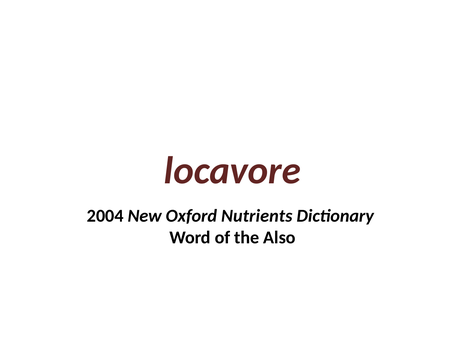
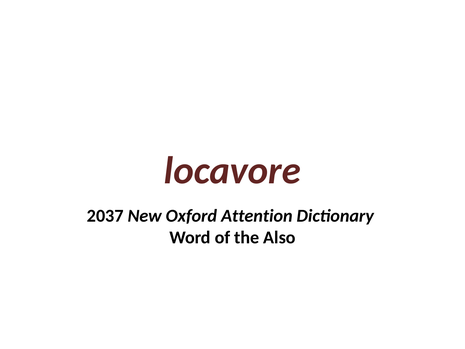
2004: 2004 -> 2037 (105, 216)
Nutrients: Nutrients -> Attention (257, 216)
